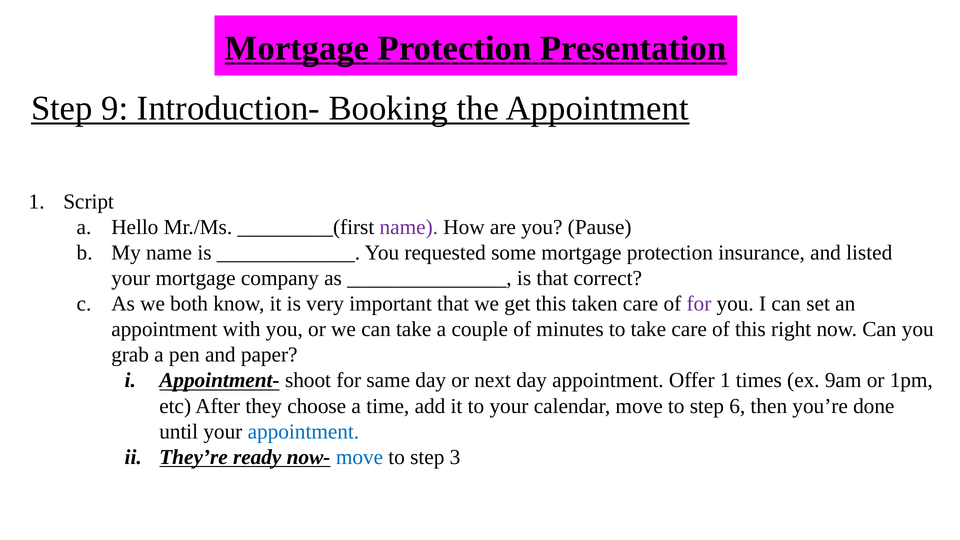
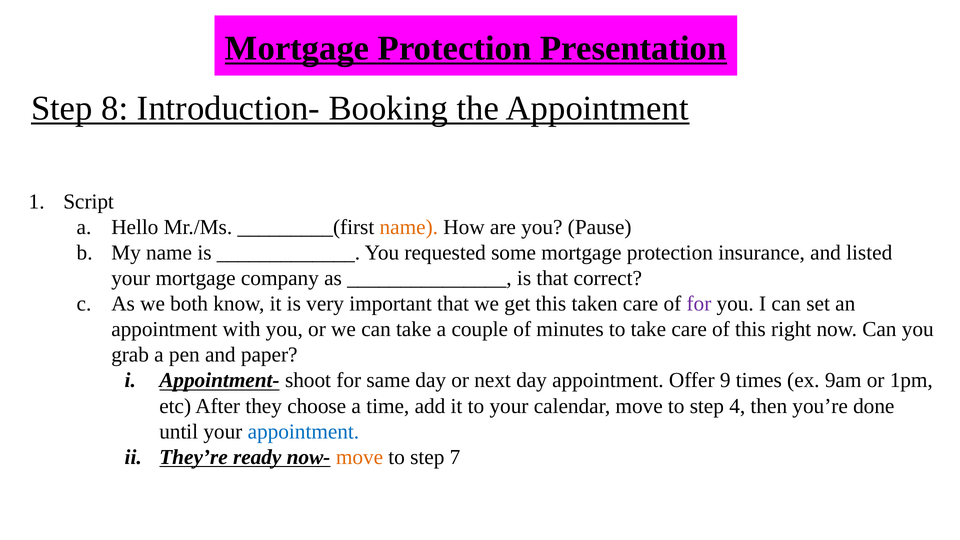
9: 9 -> 8 (115, 108)
name colour: purple -> orange (409, 227)
Offer 1: 1 -> 9 (725, 380)
6: 6 -> 4 (737, 406)
move colour: blue -> orange (360, 457)
3: 3 -> 7 (455, 457)
